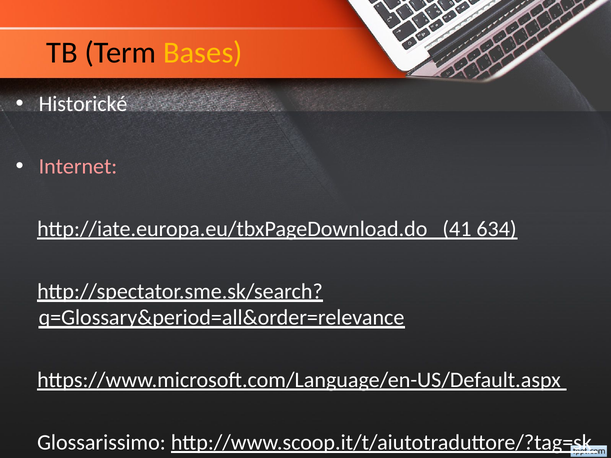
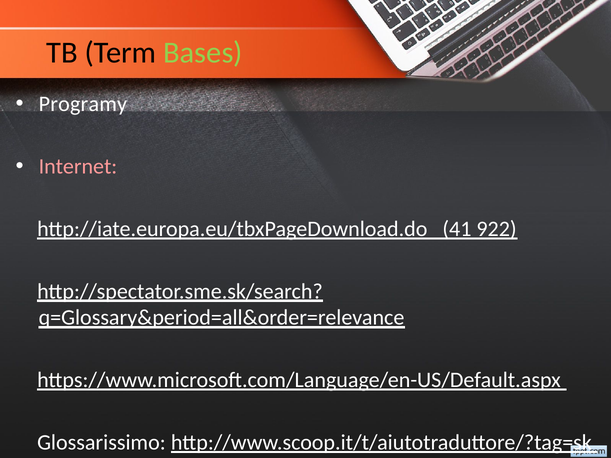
Bases colour: yellow -> light green (203, 53)
Historické: Historické -> Programy (83, 104)
634: 634 -> 922 (497, 229)
